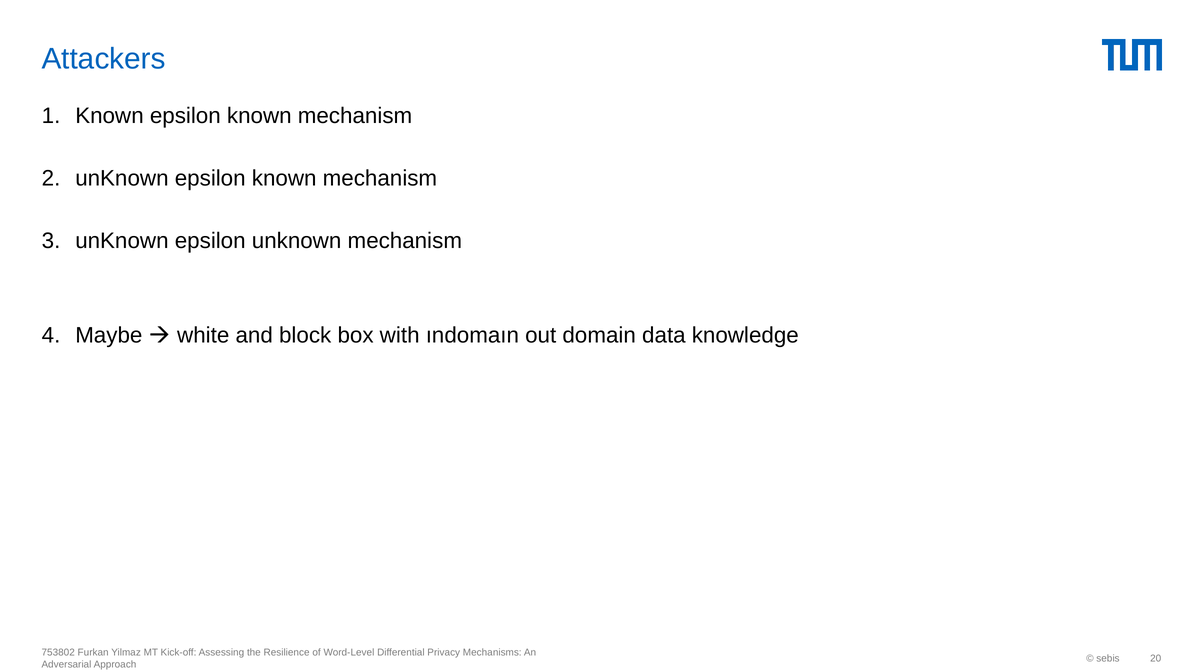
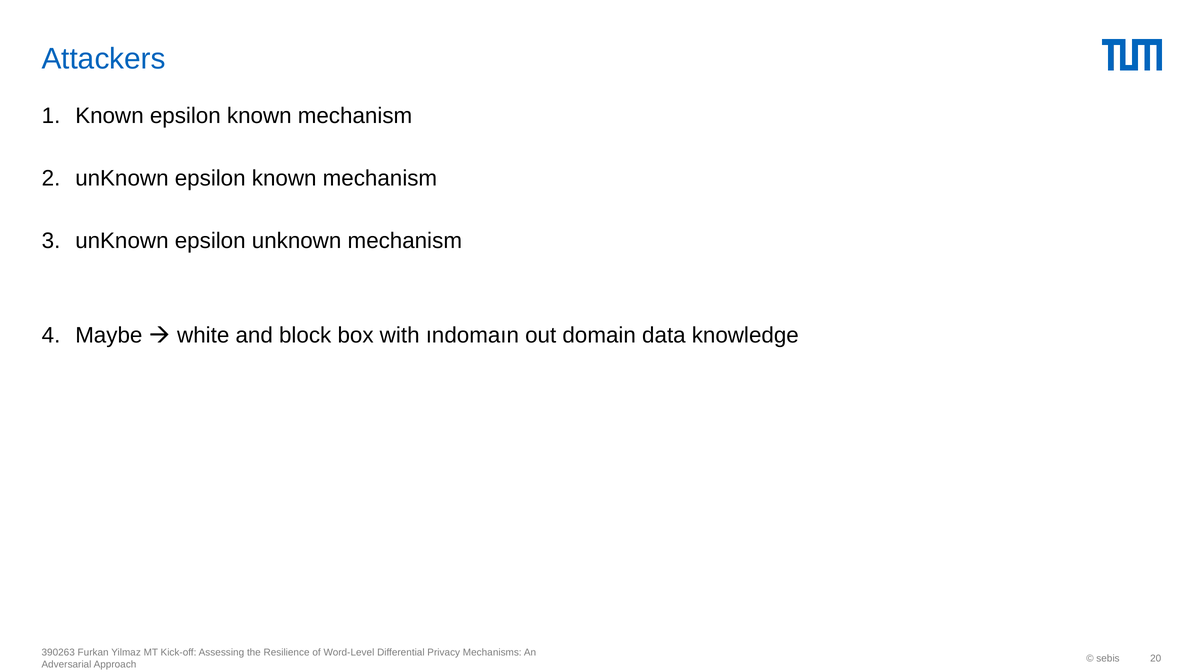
753802: 753802 -> 390263 (58, 652)
